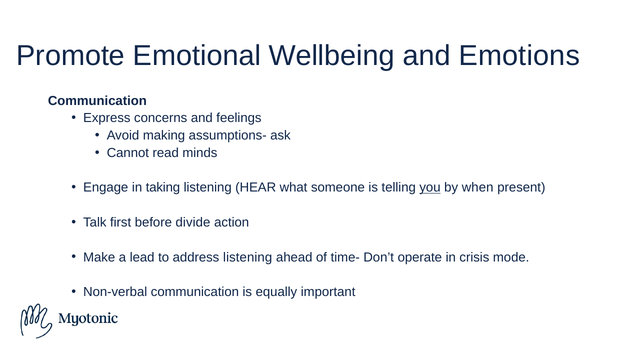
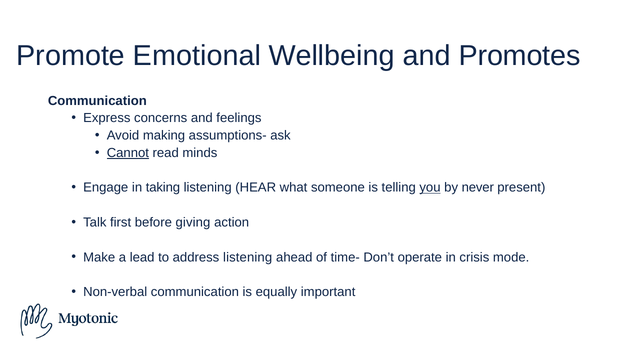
Emotions: Emotions -> Promotes (520, 56)
Cannot underline: none -> present (128, 153)
when: when -> never (478, 188)
divide: divide -> giving (193, 223)
